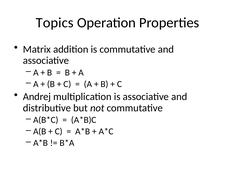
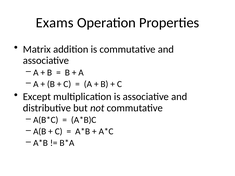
Topics: Topics -> Exams (55, 23)
Andrej: Andrej -> Except (37, 97)
